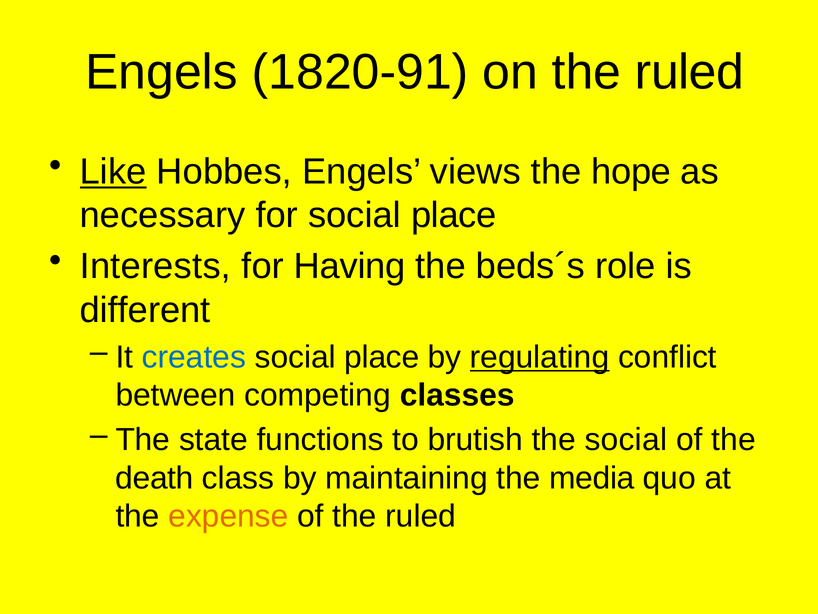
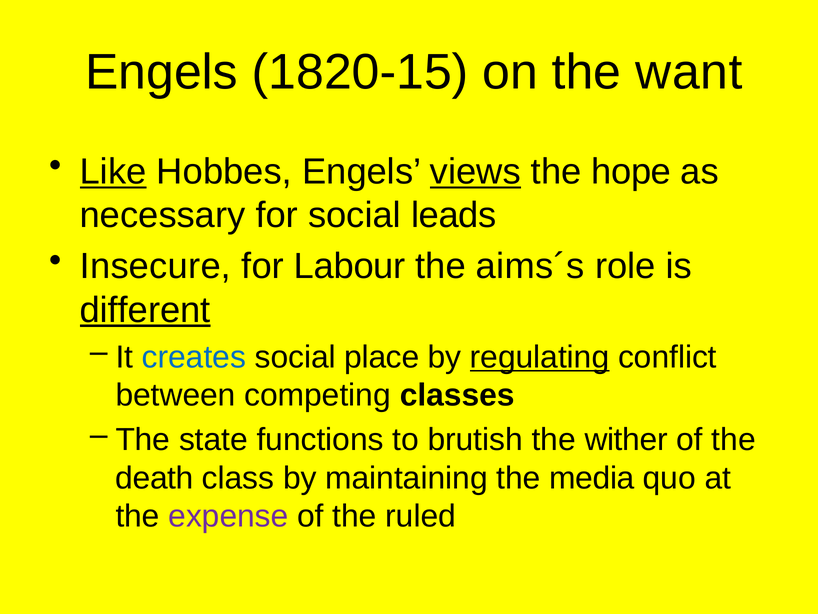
1820-91: 1820-91 -> 1820-15 (360, 72)
on the ruled: ruled -> want (689, 72)
views underline: none -> present (475, 172)
for social place: place -> leads (454, 215)
Interests: Interests -> Insecure (155, 266)
Having: Having -> Labour (350, 266)
beds´s: beds´s -> aims´s (530, 266)
different underline: none -> present (145, 310)
the social: social -> wither (626, 440)
expense colour: orange -> purple (228, 516)
